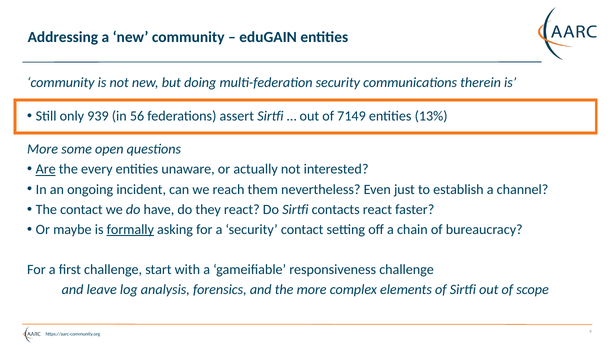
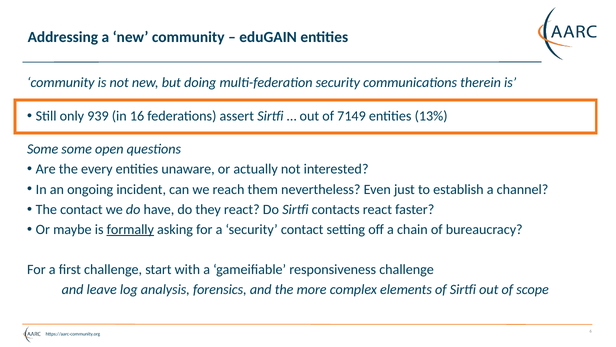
56: 56 -> 16 (137, 116)
More: More -> Some (43, 149)
Are underline: present -> none (46, 169)
